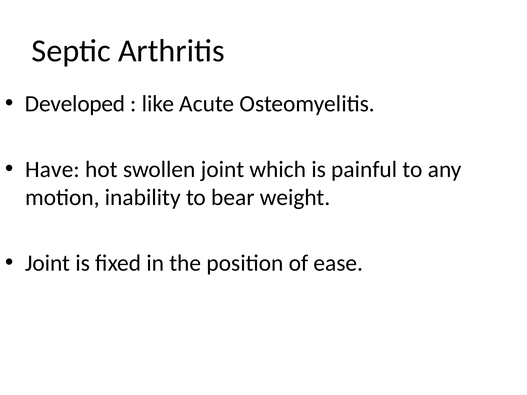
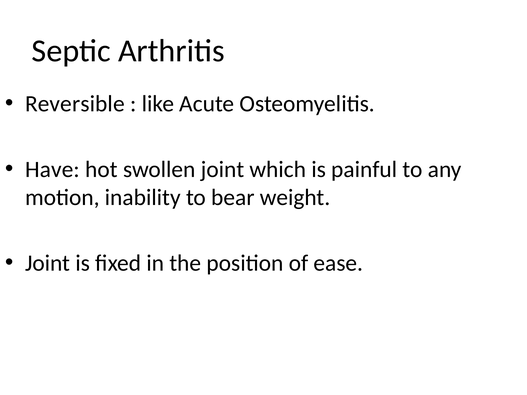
Developed: Developed -> Reversible (75, 104)
